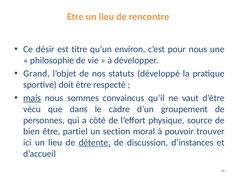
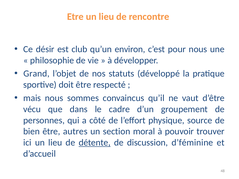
titre: titre -> club (79, 49)
mais underline: present -> none (32, 98)
partiel: partiel -> autres (75, 132)
d’instances: d’instances -> d’féminine (192, 143)
